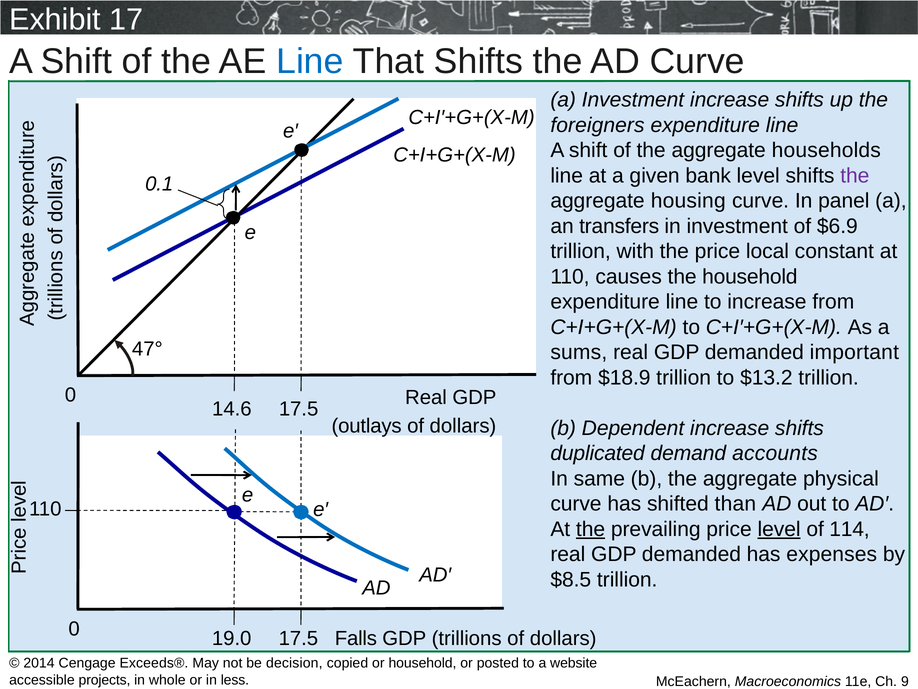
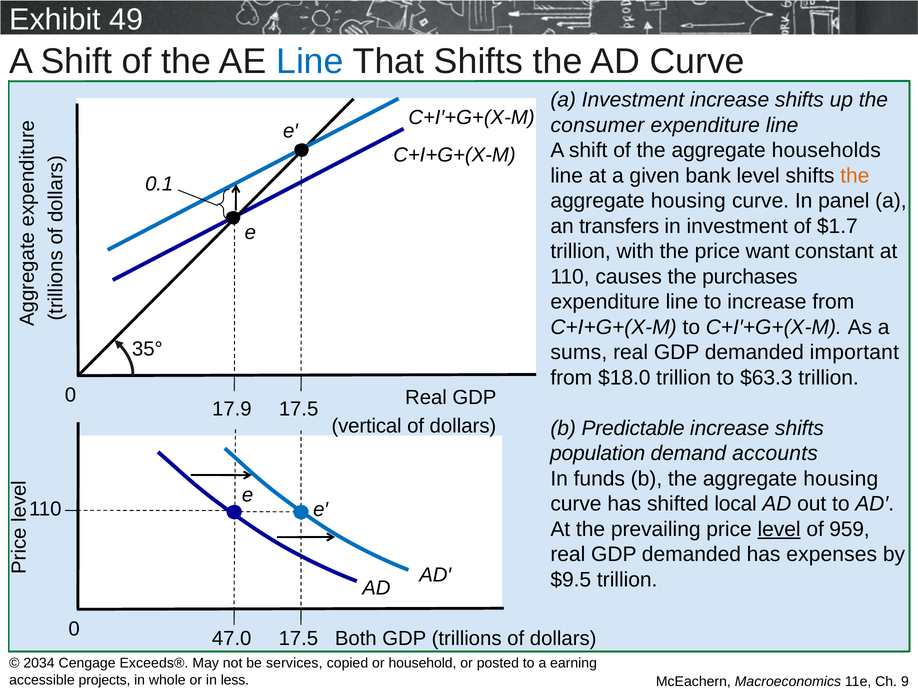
17: 17 -> 49 (126, 20)
foreigners: foreigners -> consumer (597, 125)
the colour: purple -> orange (855, 176)
$6.9: $6.9 -> $1.7 (837, 226)
local: local -> want (768, 251)
the household: household -> purchases (750, 277)
47°: 47° -> 35° (147, 349)
$18.9: $18.9 -> $18.0 (624, 377)
$13.2: $13.2 -> $63.3 (766, 377)
14.6: 14.6 -> 17.9 (232, 409)
outlays: outlays -> vertical (367, 426)
Dependent: Dependent -> Predictable (633, 428)
duplicated: duplicated -> population (598, 453)
same: same -> funds (599, 478)
b the aggregate physical: physical -> housing (841, 478)
than: than -> local (736, 504)
the underline: present -> none (591, 529)
114: 114 -> 959 (849, 529)
$8.5: $8.5 -> $9.5 (571, 579)
Falls: Falls -> Both (356, 638)
19.0: 19.0 -> 47.0 (232, 638)
2014: 2014 -> 2034 (39, 663)
decision: decision -> services (294, 663)
website: website -> earning (574, 663)
